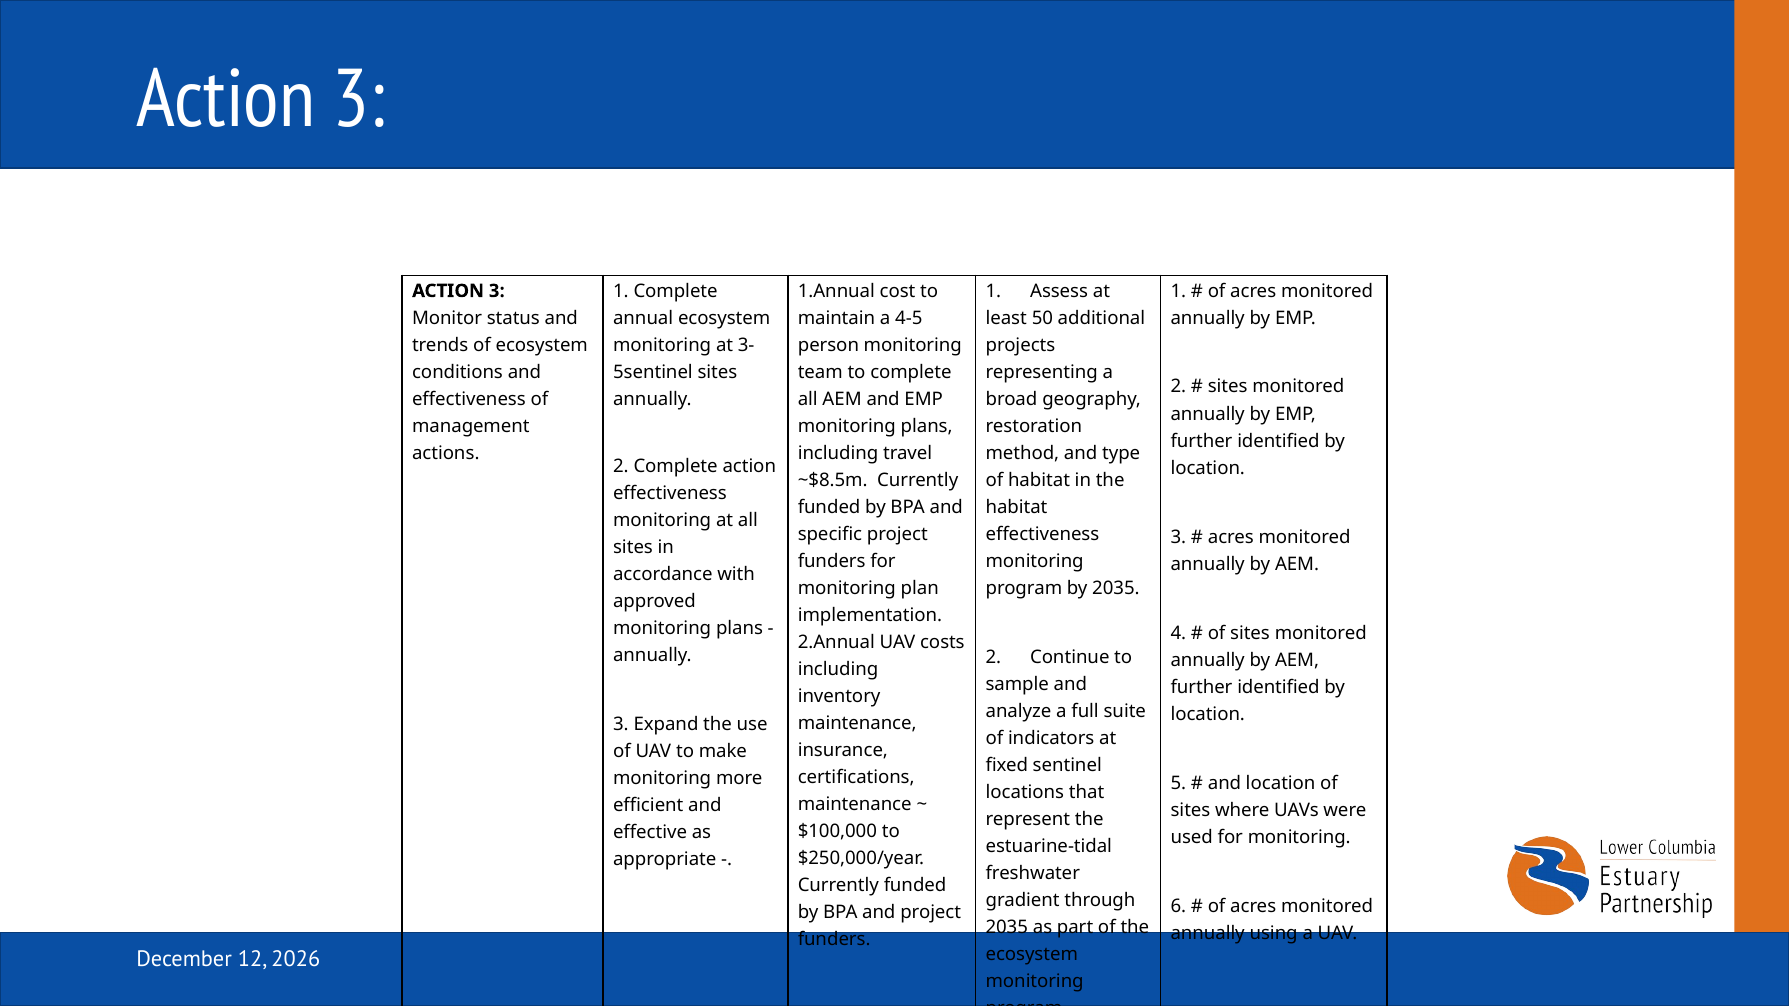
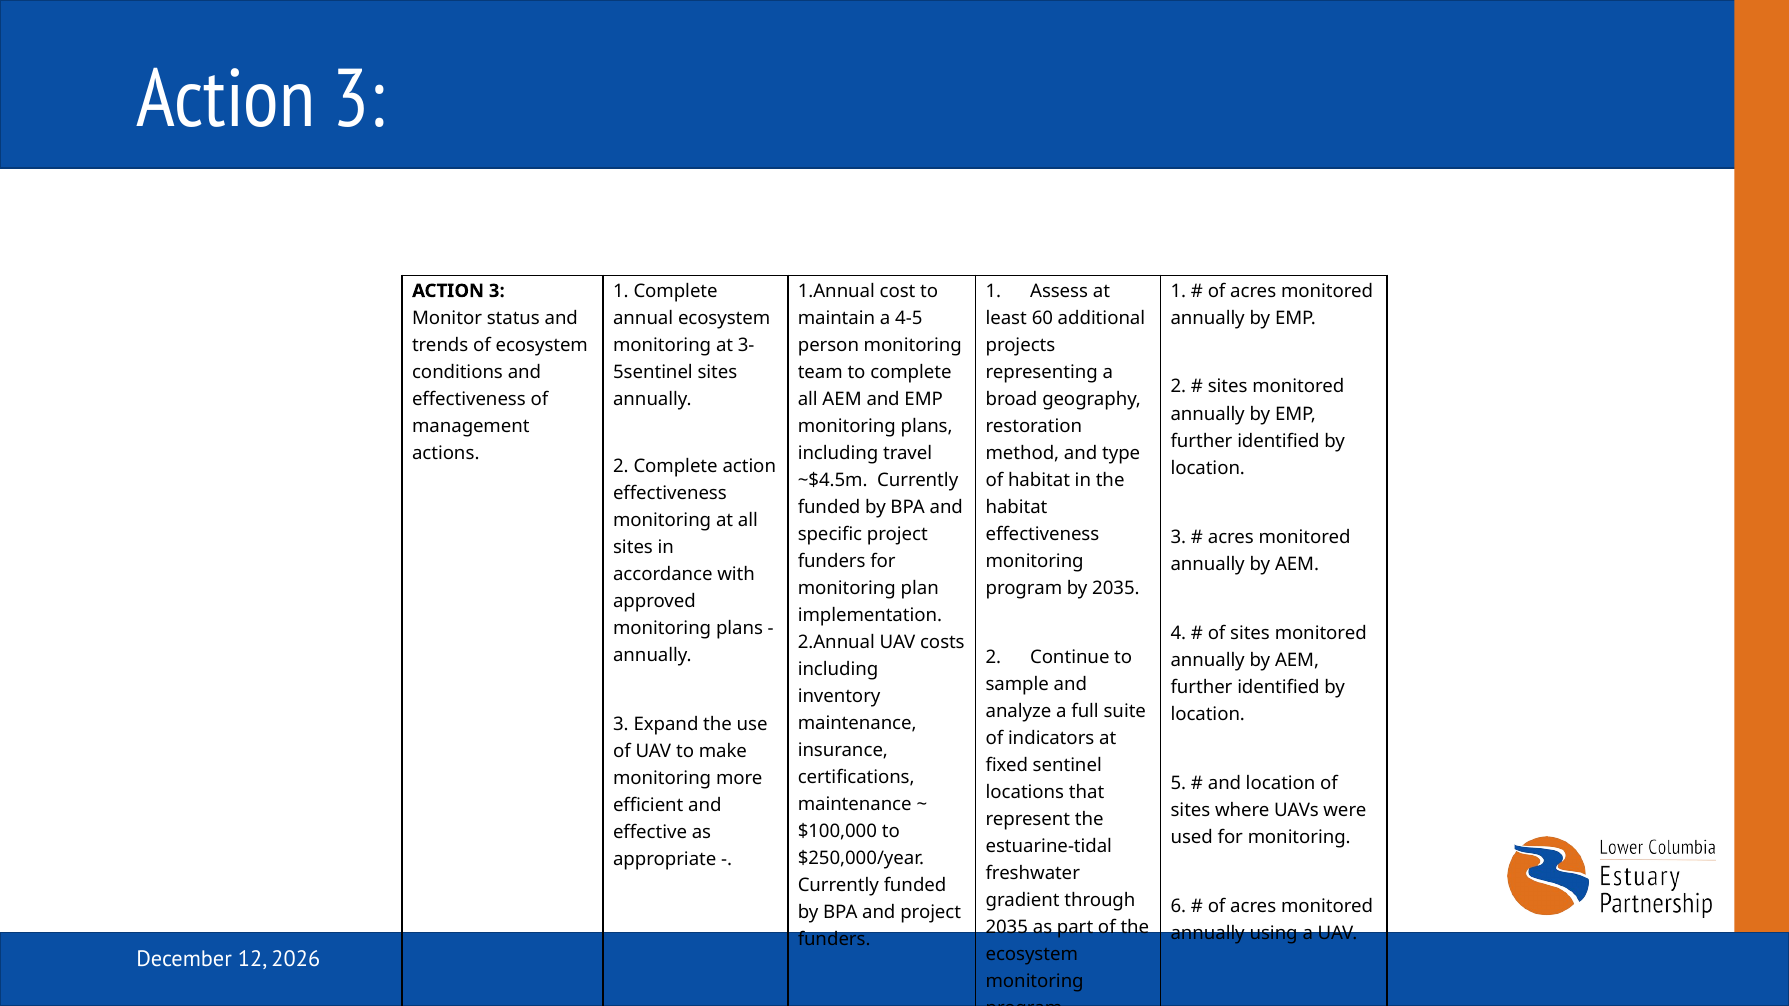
50: 50 -> 60 (1042, 318)
~$8.5m: ~$8.5m -> ~$4.5m (833, 480)
